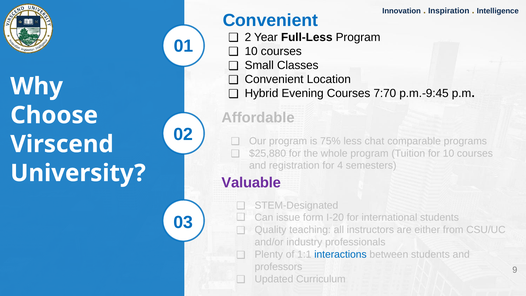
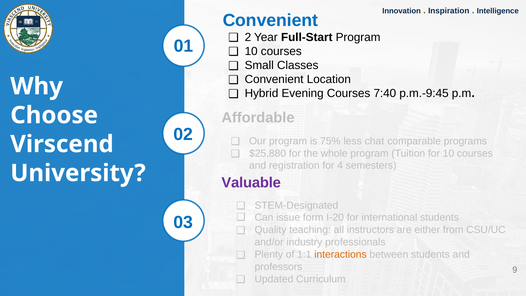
Full-Less: Full-Less -> Full-Start (307, 37)
7:70: 7:70 -> 7:40 (385, 93)
interactions colour: blue -> orange (340, 254)
